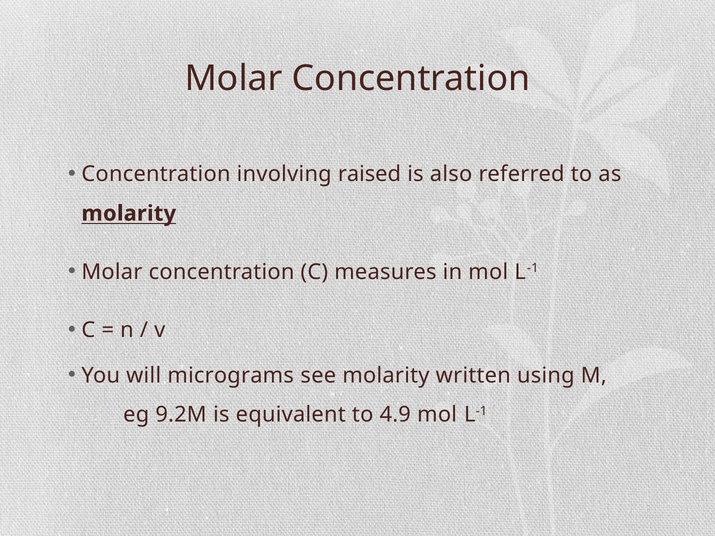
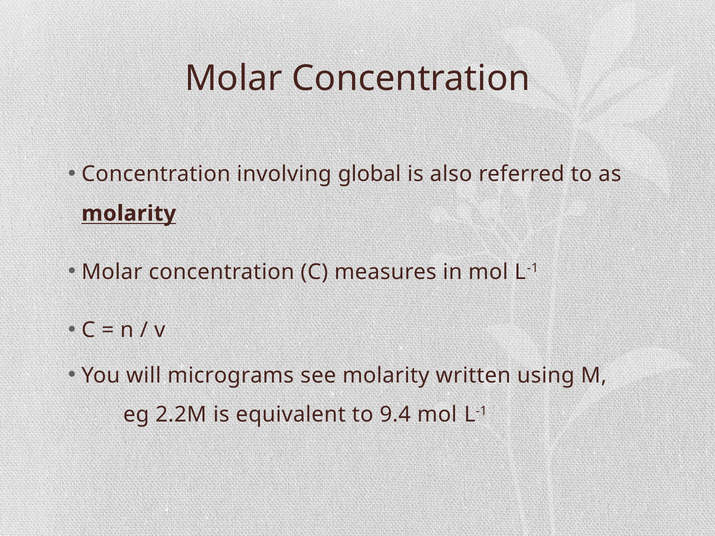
raised: raised -> global (369, 174)
9.2M: 9.2M -> 2.2M (181, 415)
4.9: 4.9 -> 9.4 (395, 415)
